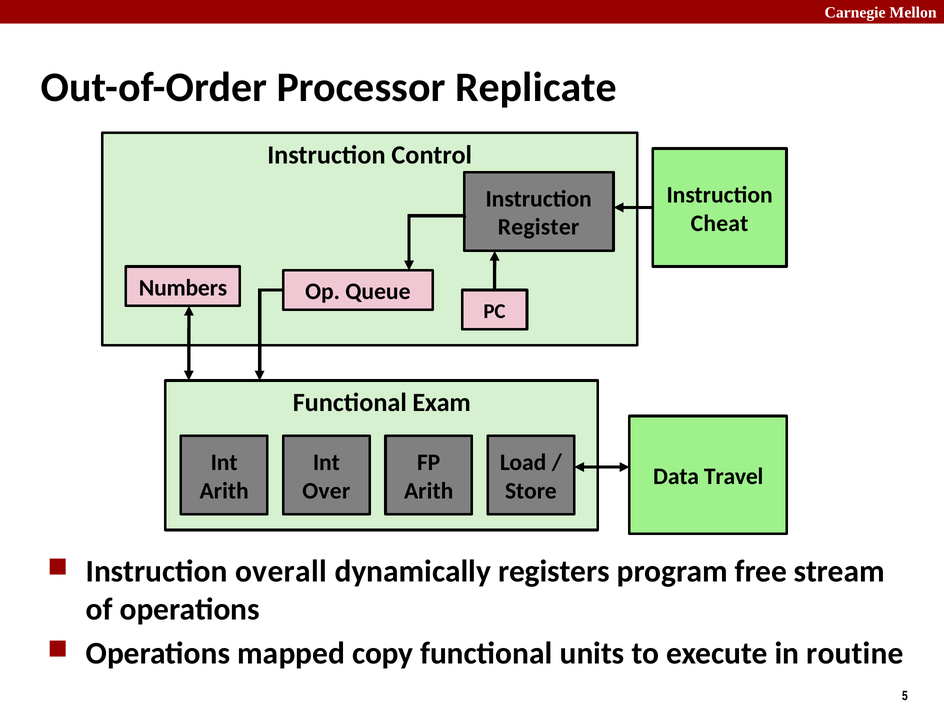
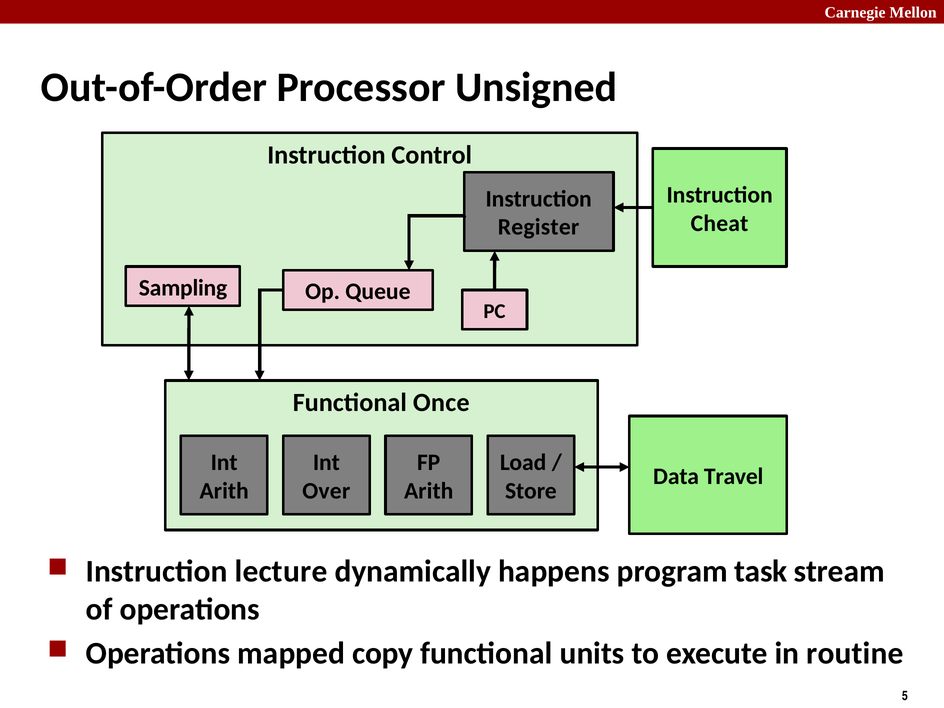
Replicate: Replicate -> Unsigned (536, 87)
Numbers: Numbers -> Sampling (183, 288)
Exam: Exam -> Once (441, 403)
overall: overall -> lecture (281, 572)
registers: registers -> happens (554, 572)
free: free -> task (761, 572)
